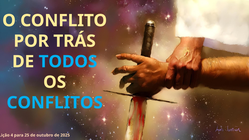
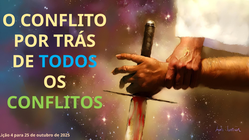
CONFLITOS colour: light blue -> light green (55, 103)
